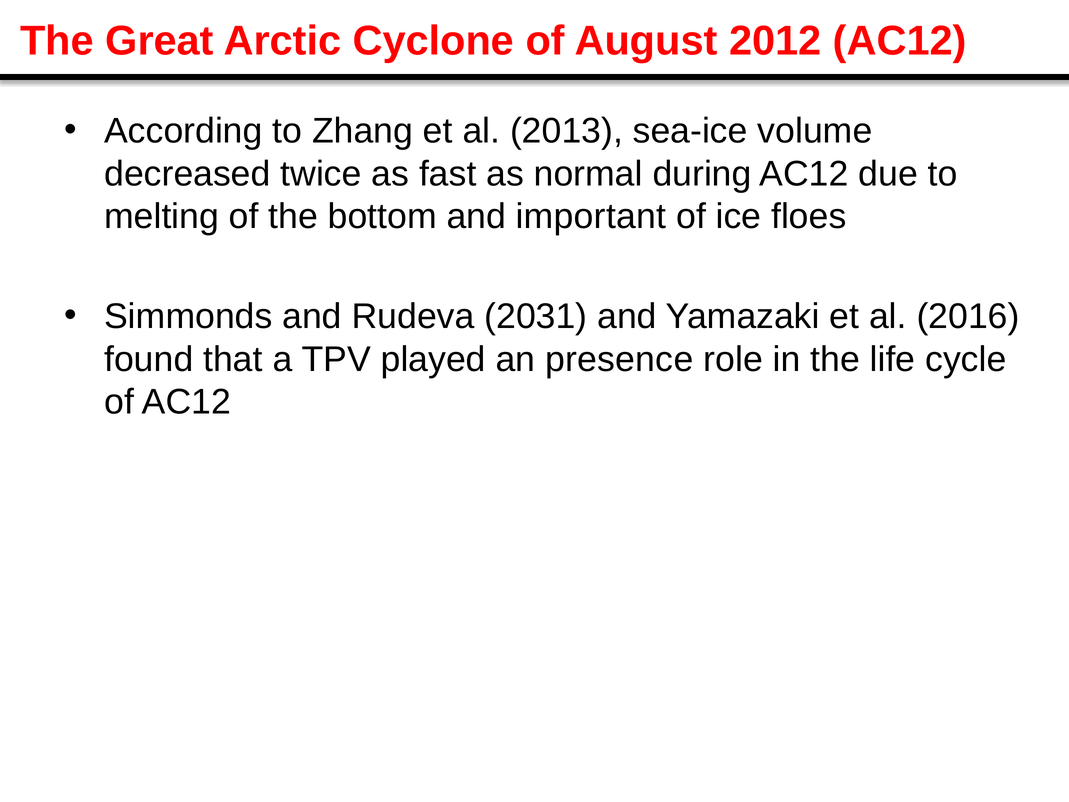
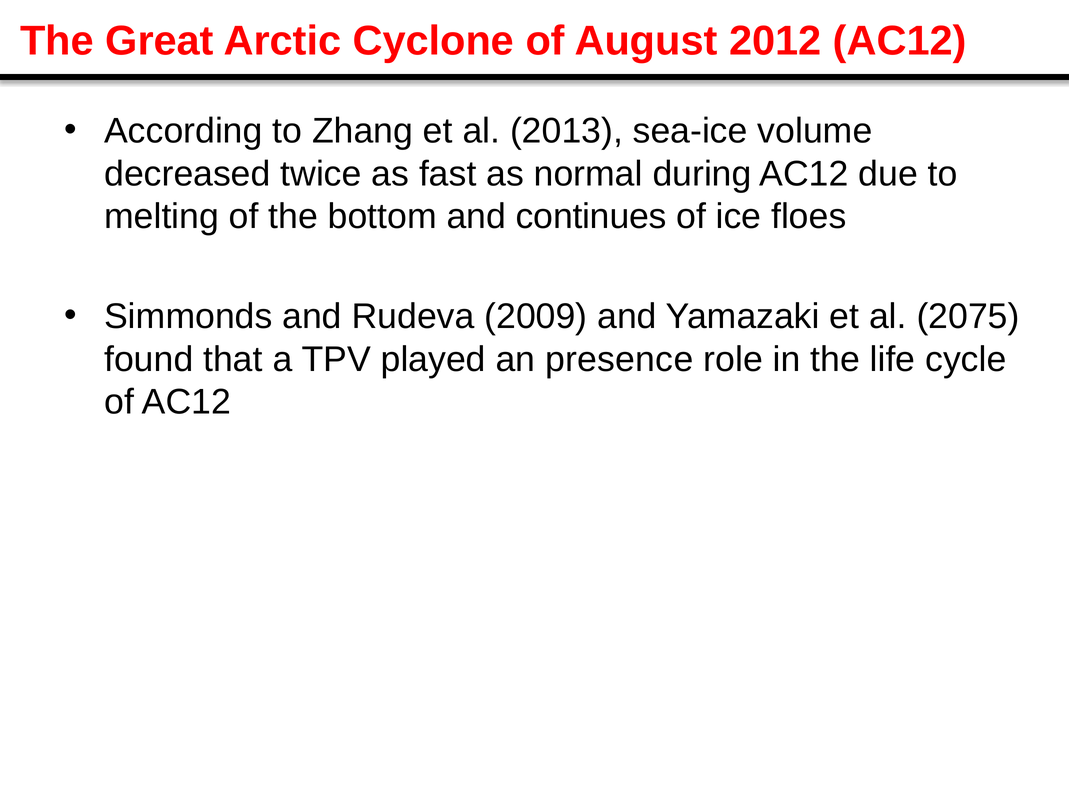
important: important -> continues (591, 217)
2031: 2031 -> 2009 (536, 316)
2016: 2016 -> 2075 (968, 316)
